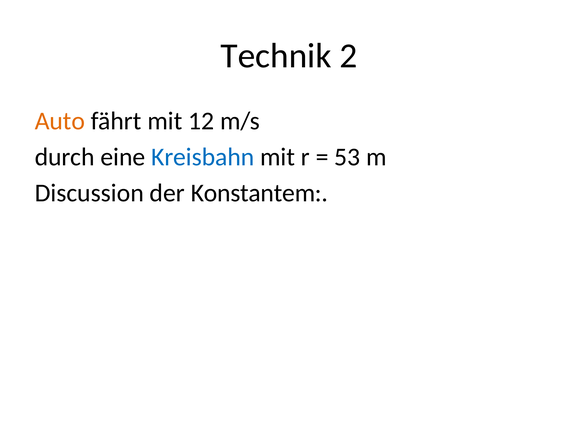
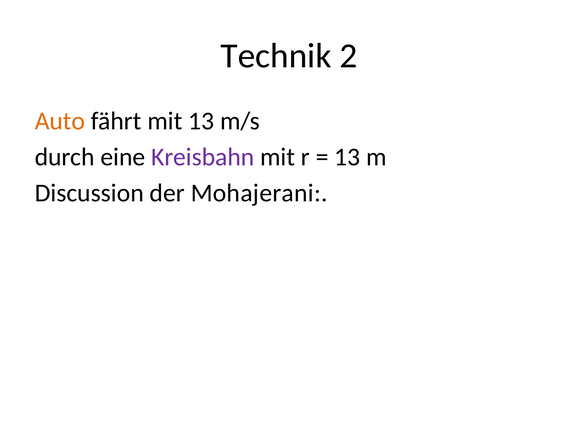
mit 12: 12 -> 13 (201, 121)
Kreisbahn colour: blue -> purple (203, 157)
53: 53 -> 13 (347, 157)
Konstantem: Konstantem -> Mohajerani (259, 193)
